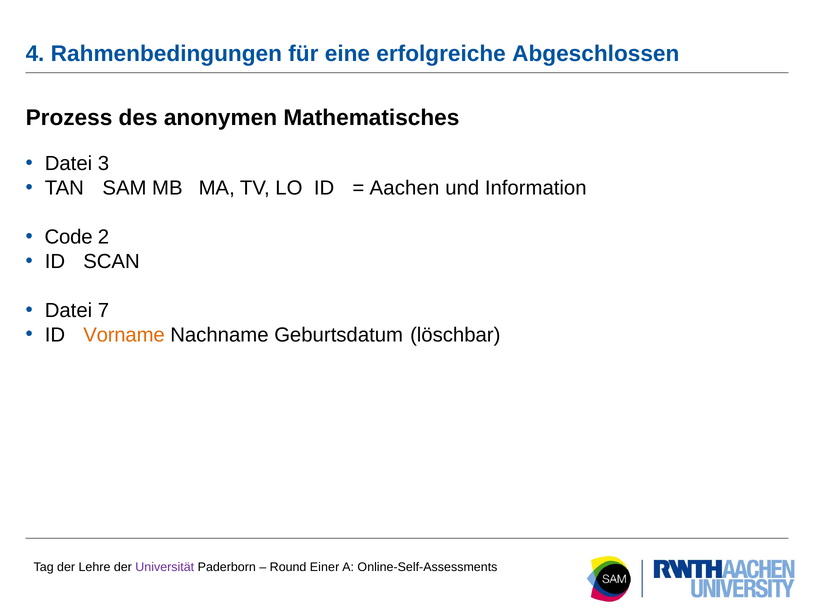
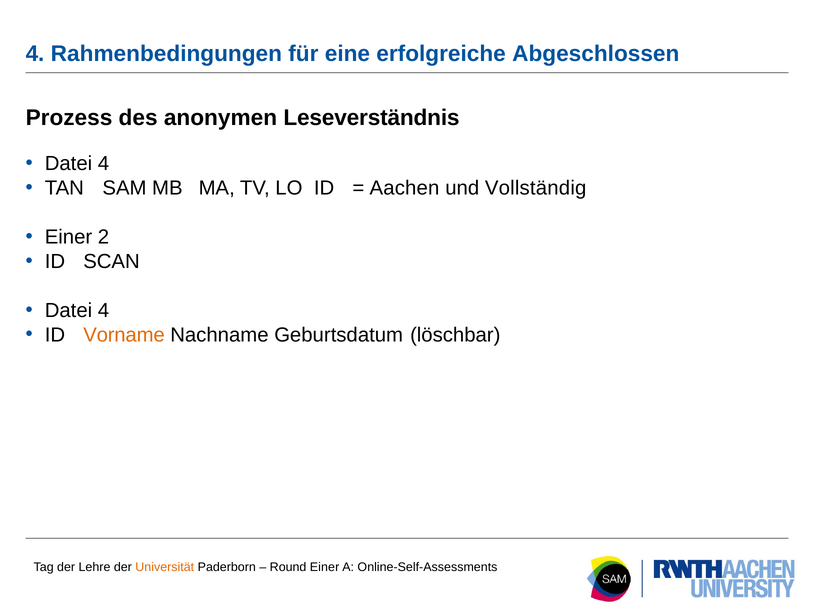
Mathematisches: Mathematisches -> Leseverständnis (371, 118)
3: 3 -> 4 (103, 164)
Information: Information -> Vollständig (536, 188)
Code: Code -> Einer (68, 237)
7: 7 -> 4 (103, 310)
Universität colour: purple -> orange (165, 567)
